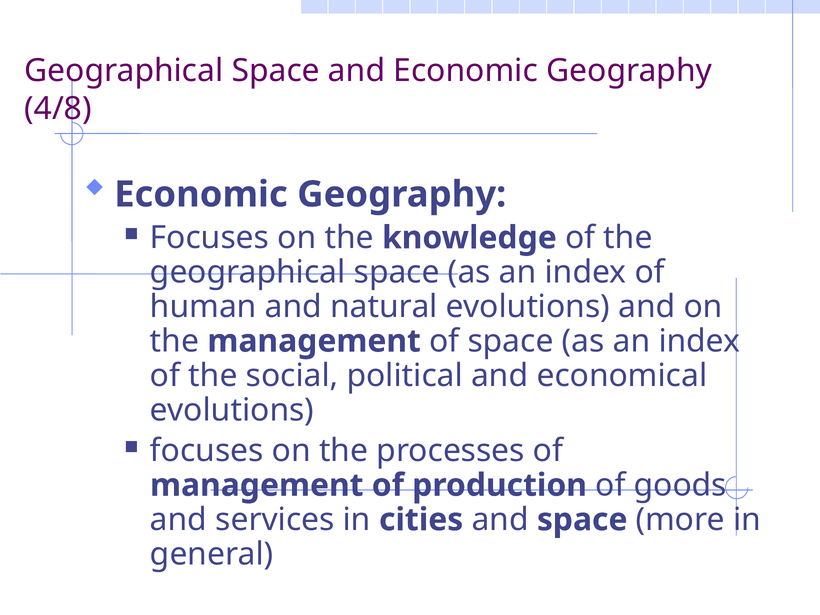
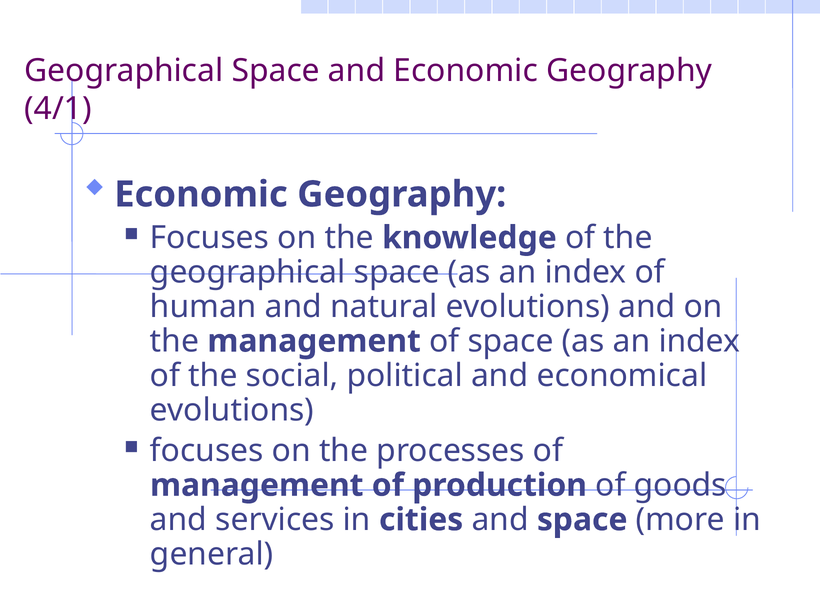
4/8: 4/8 -> 4/1 (58, 109)
